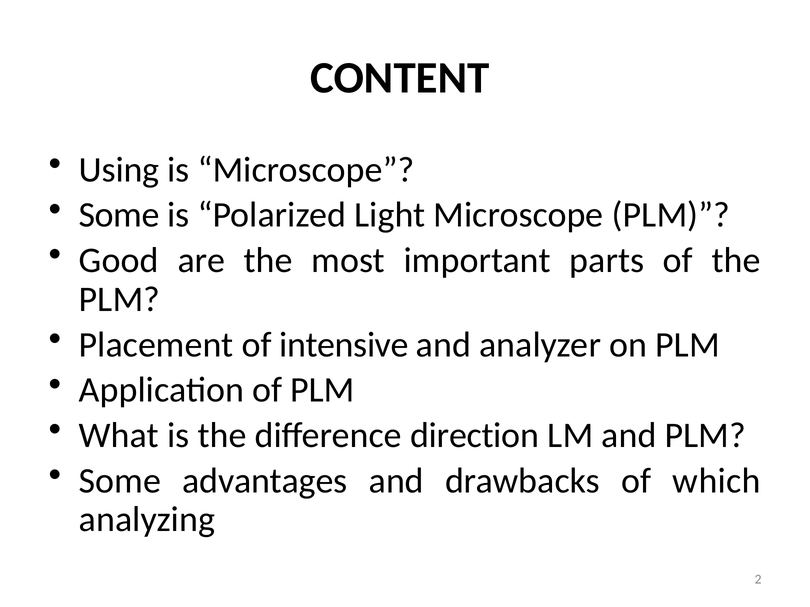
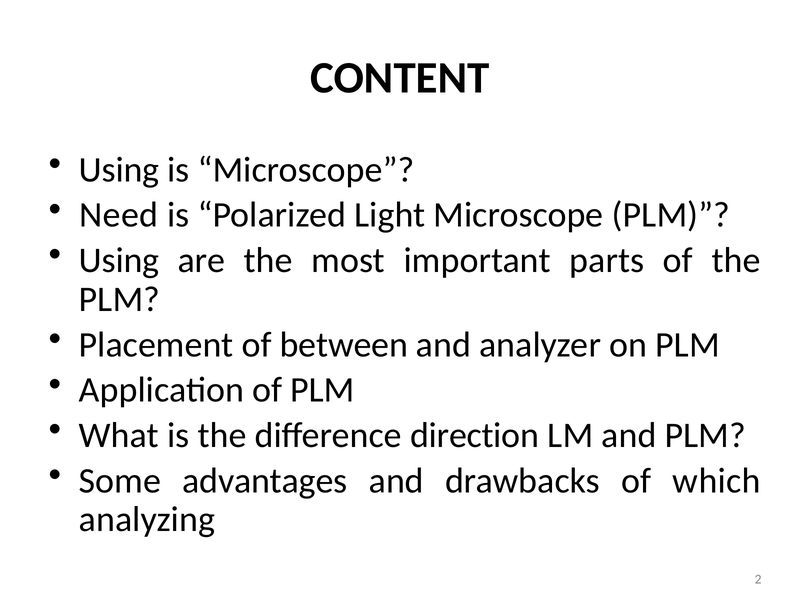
Some: Some -> Need (119, 215)
Good: Good -> Using (119, 261)
intensive: intensive -> between (344, 345)
